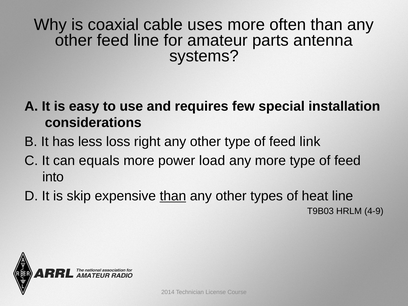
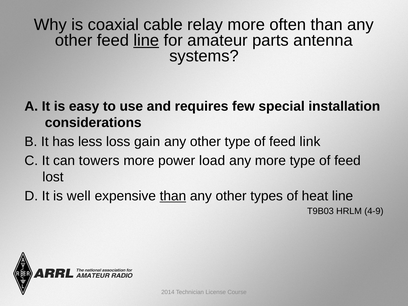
uses: uses -> relay (205, 25)
line underline: none -> present (146, 40)
right: right -> gain (147, 142)
equals: equals -> towers (99, 161)
into: into -> lost (53, 177)
skip: skip -> well (79, 196)
